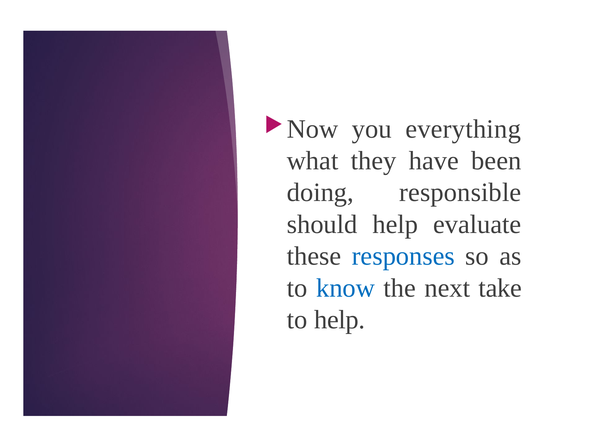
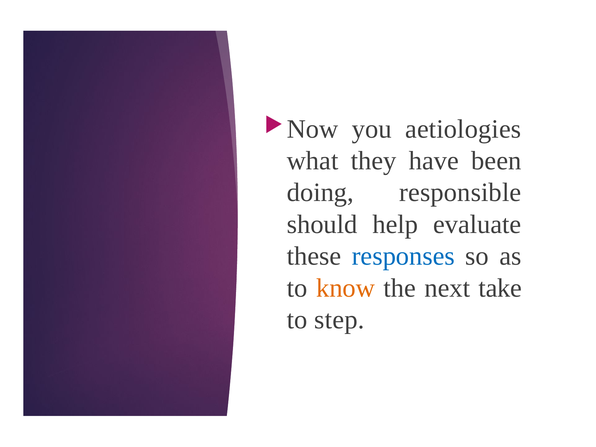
everything: everything -> aetiologies (463, 129)
know colour: blue -> orange (346, 288)
to help: help -> step (339, 320)
